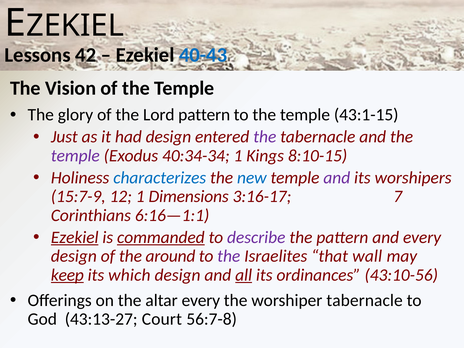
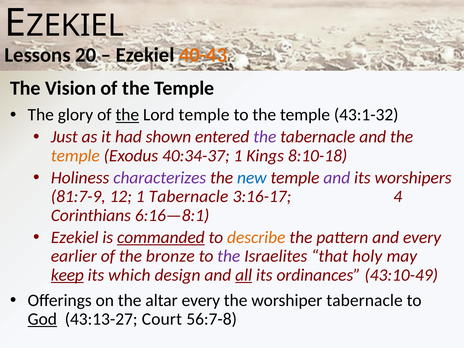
42: 42 -> 20 (86, 55)
40-43 colour: blue -> orange (203, 55)
the underline: none -> present (127, 115)
Lord pattern: pattern -> temple (204, 115)
43:1-15: 43:1-15 -> 43:1-32 (366, 115)
had design: design -> shown (168, 137)
temple colour: purple -> orange (75, 156)
40:34-34: 40:34-34 -> 40:34-37 (196, 156)
8:10-15: 8:10-15 -> 8:10-18 (318, 156)
characterizes colour: blue -> purple (160, 178)
15:7-9: 15:7-9 -> 81:7-9 (78, 197)
1 Dimensions: Dimensions -> Tabernacle (189, 197)
7: 7 -> 4 (398, 197)
6:16—1:1: 6:16—1:1 -> 6:16—8:1 (172, 215)
Ezekiel underline: present -> none (75, 237)
describe colour: purple -> orange (256, 237)
design: design -> earlier (74, 256)
around: around -> bronze (170, 256)
wall: wall -> holy (367, 256)
43:10-56: 43:10-56 -> 43:10-49 (401, 275)
God underline: none -> present (42, 319)
